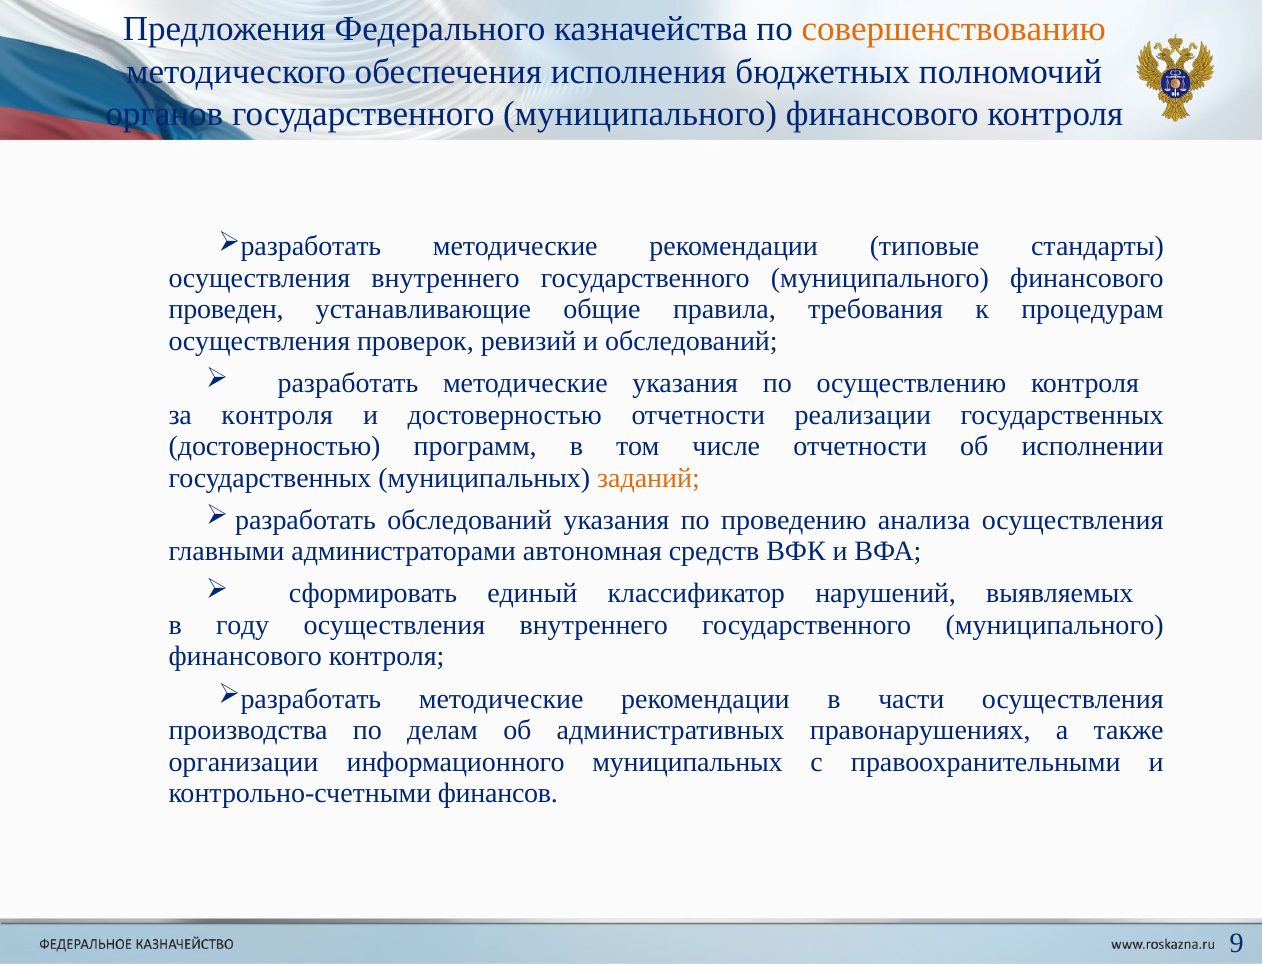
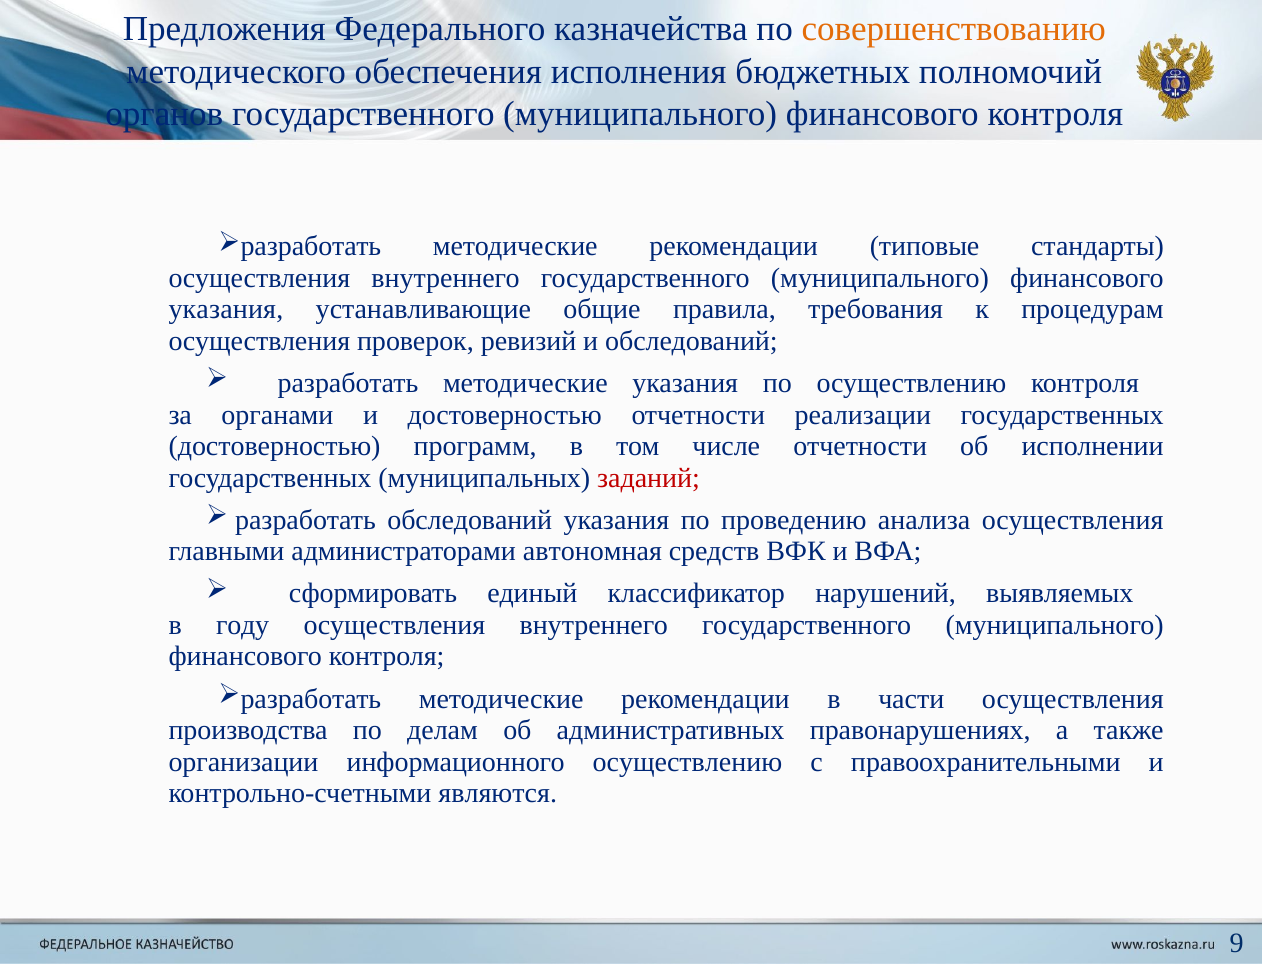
проведен: проведен -> указания (226, 310)
за контроля: контроля -> органами (277, 415)
заданий colour: orange -> red (648, 478)
информационного муниципальных: муниципальных -> осуществлению (687, 762)
финансов: финансов -> являются (498, 793)
